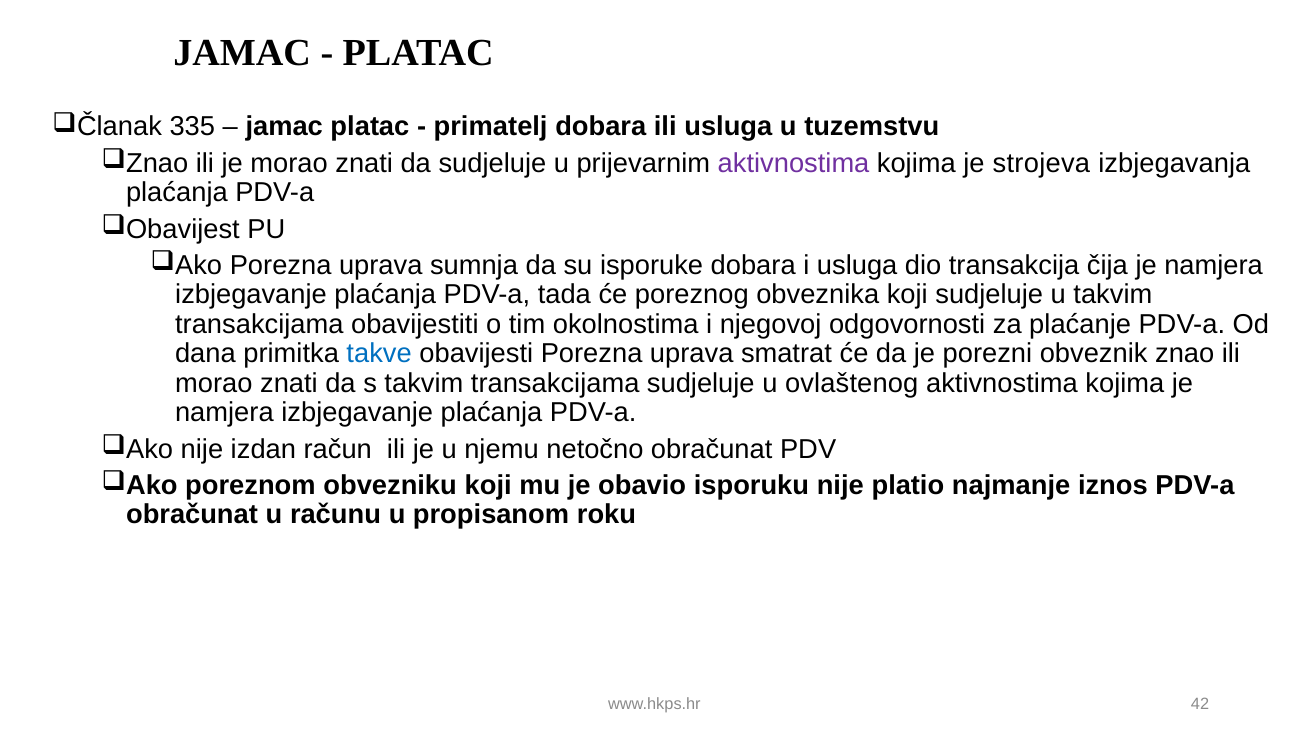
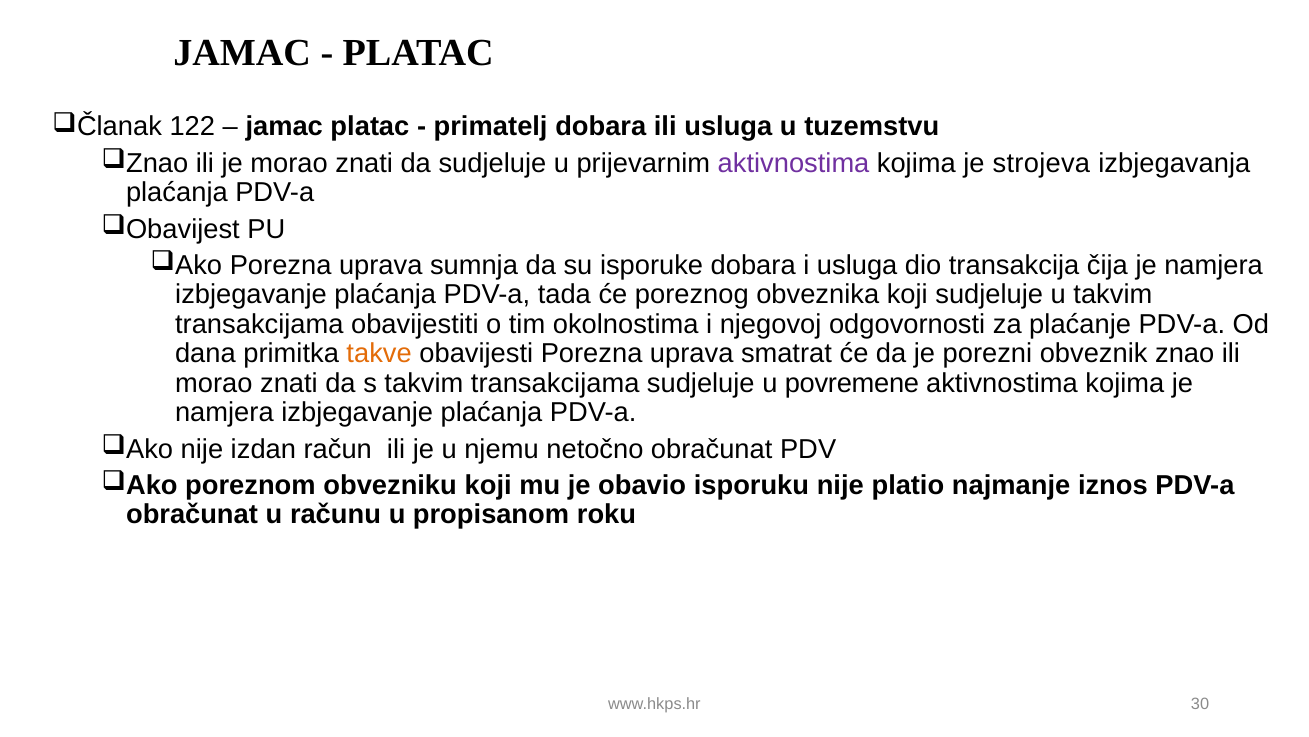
335: 335 -> 122 (192, 127)
takve colour: blue -> orange (379, 353)
ovlaštenog: ovlaštenog -> povremene (852, 383)
42: 42 -> 30 (1200, 703)
